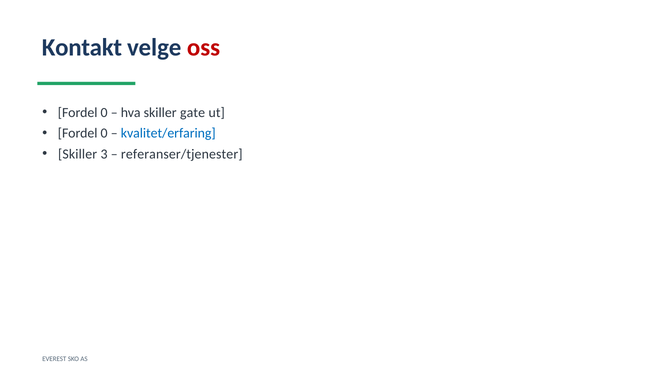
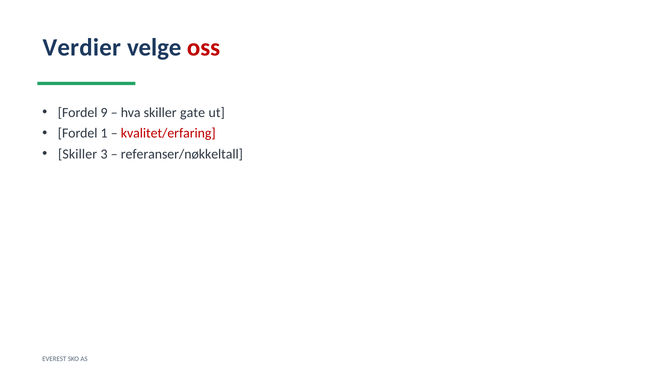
Kontakt: Kontakt -> Verdier (82, 47)
0: 0 -> 9 (104, 112)
0: 0 -> 1 (104, 133)
kvalitet/erfaring colour: blue -> red (168, 133)
referanser/tjenester: referanser/tjenester -> referanser/nøkkeltall (182, 154)
